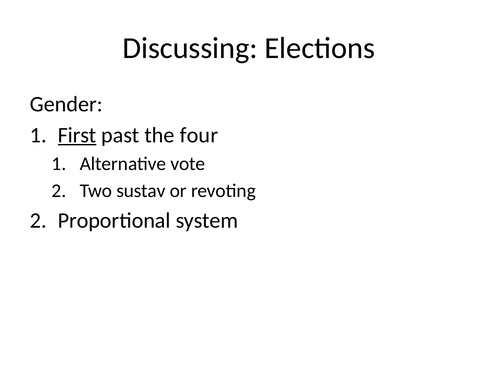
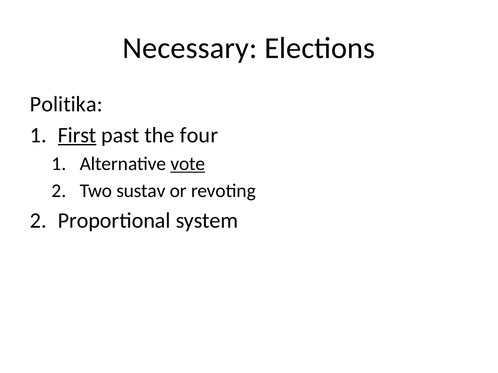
Discussing: Discussing -> Necessary (190, 48)
Gender: Gender -> Politika (66, 104)
vote underline: none -> present (188, 164)
